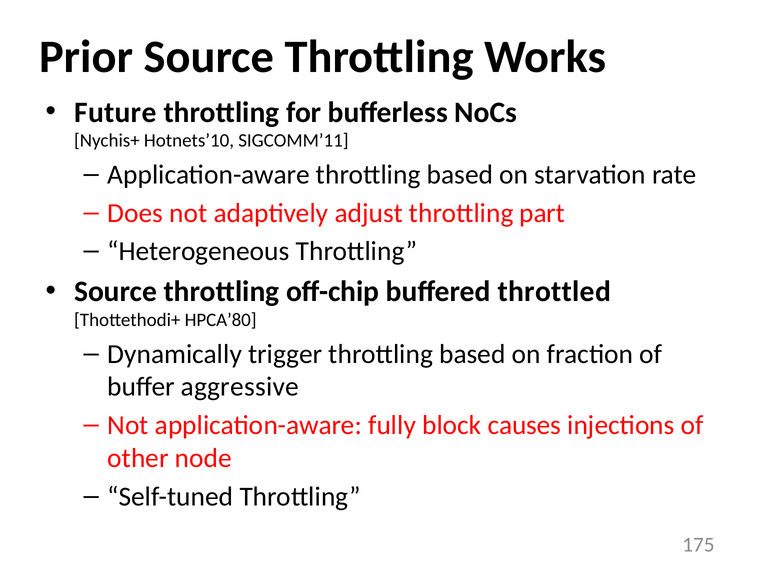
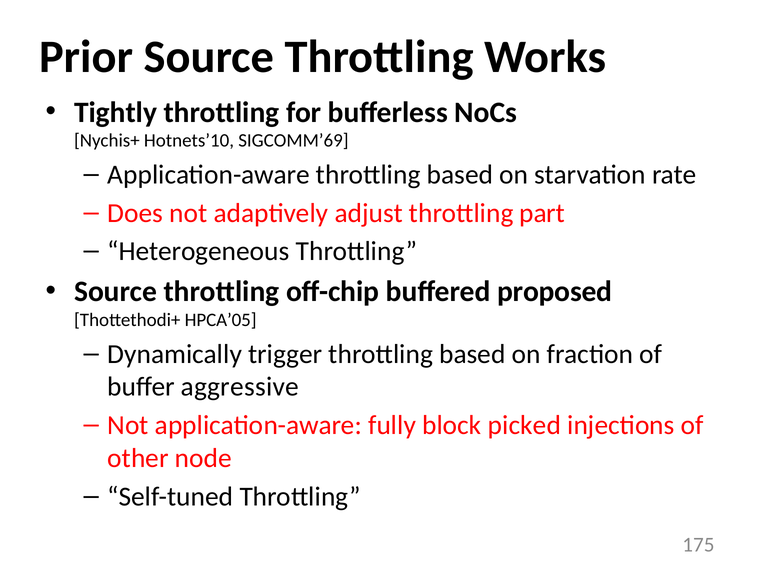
Future: Future -> Tightly (116, 112)
SIGCOMM’11: SIGCOMM’11 -> SIGCOMM’69 (293, 141)
throttled: throttled -> proposed (555, 292)
HPCA’80: HPCA’80 -> HPCA’05 (221, 320)
causes: causes -> picked (524, 425)
